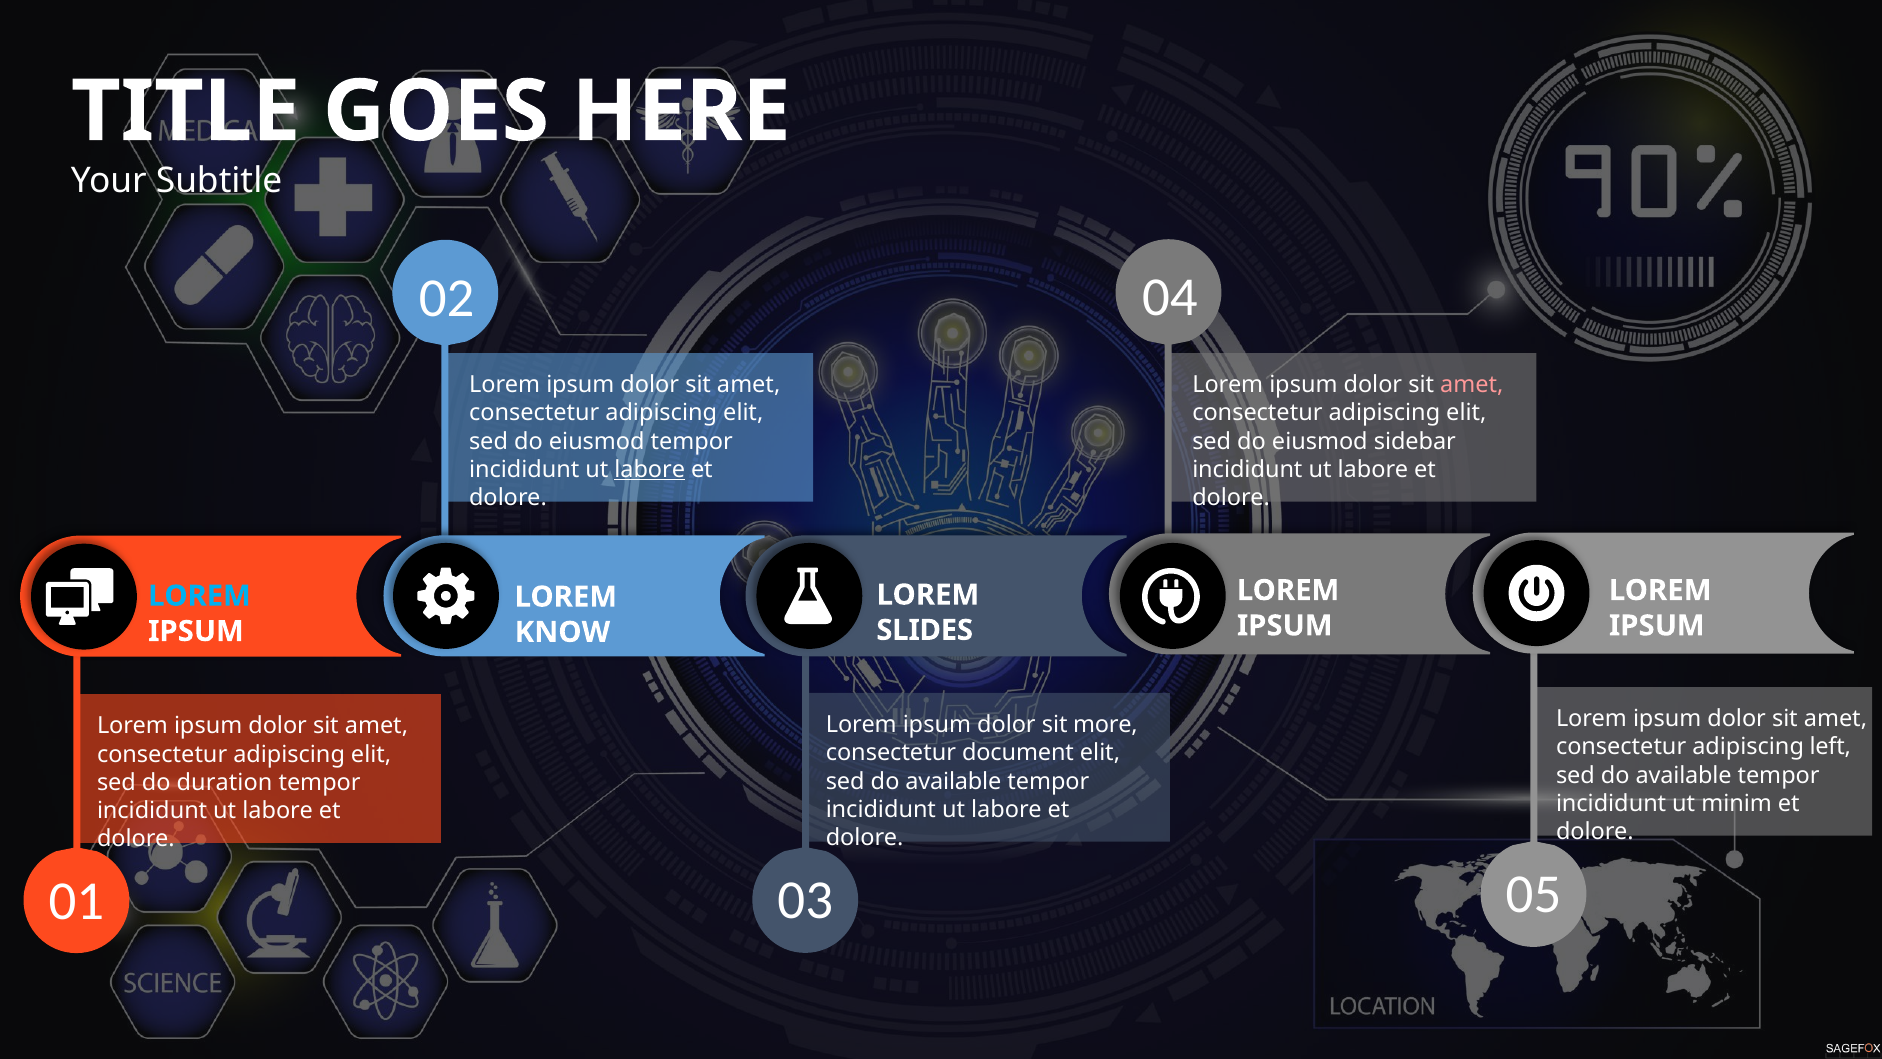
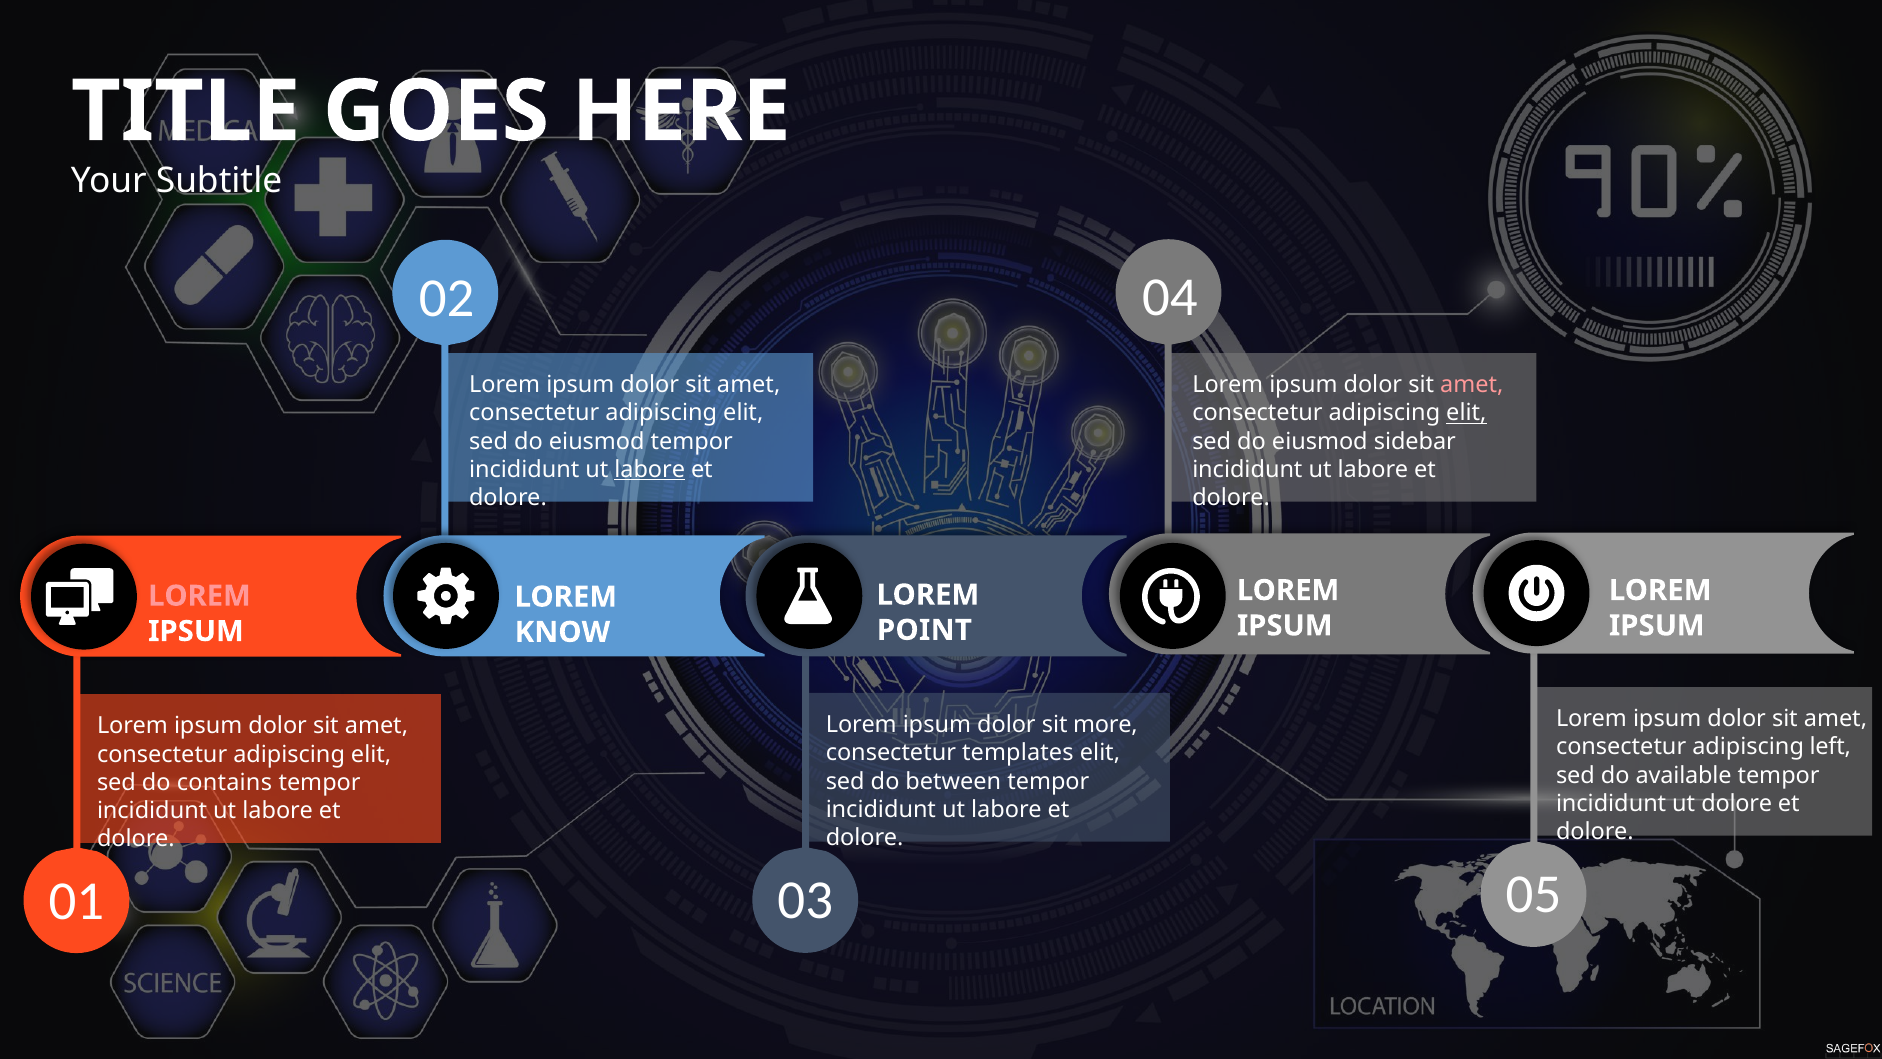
elit underline: none -> present (1466, 413)
LOREM colour: light blue -> pink (199, 596)
SLIDES: SLIDES -> POINT (924, 630)
document: document -> templates (1018, 753)
available: available -> between (953, 781)
duration: duration -> contains (224, 782)
ut minim: minim -> dolore (1737, 803)
